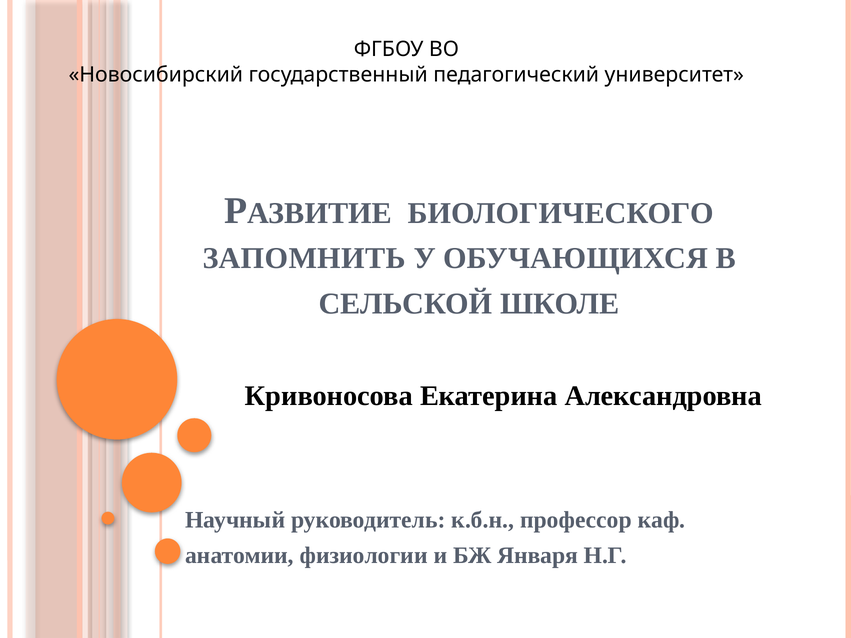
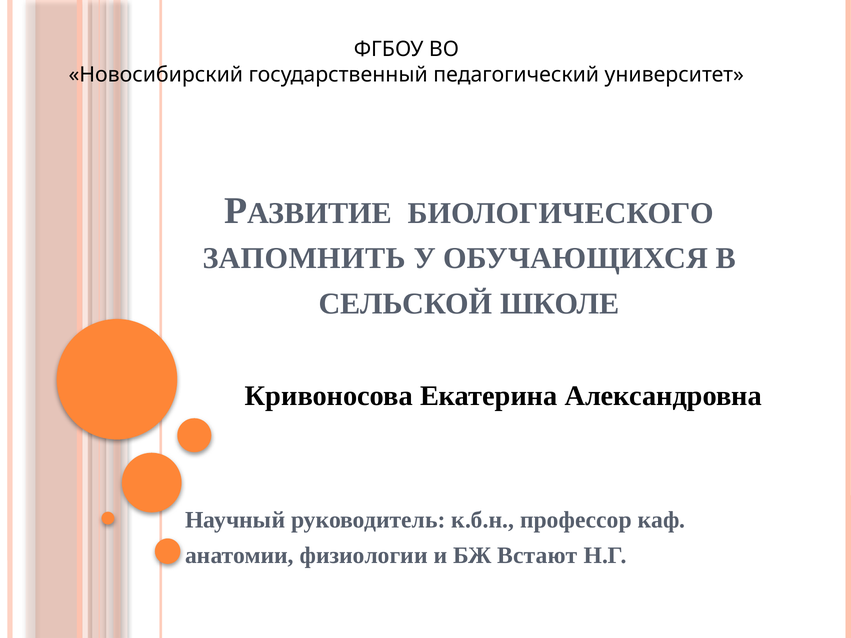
Января: Января -> Встают (538, 556)
